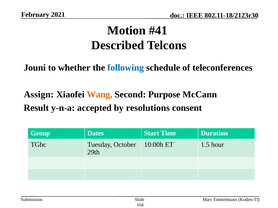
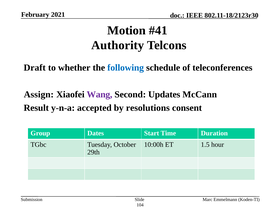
Described: Described -> Authority (118, 45)
Jouni: Jouni -> Draft (35, 68)
Wang colour: orange -> purple (100, 95)
Purpose: Purpose -> Updates (164, 95)
